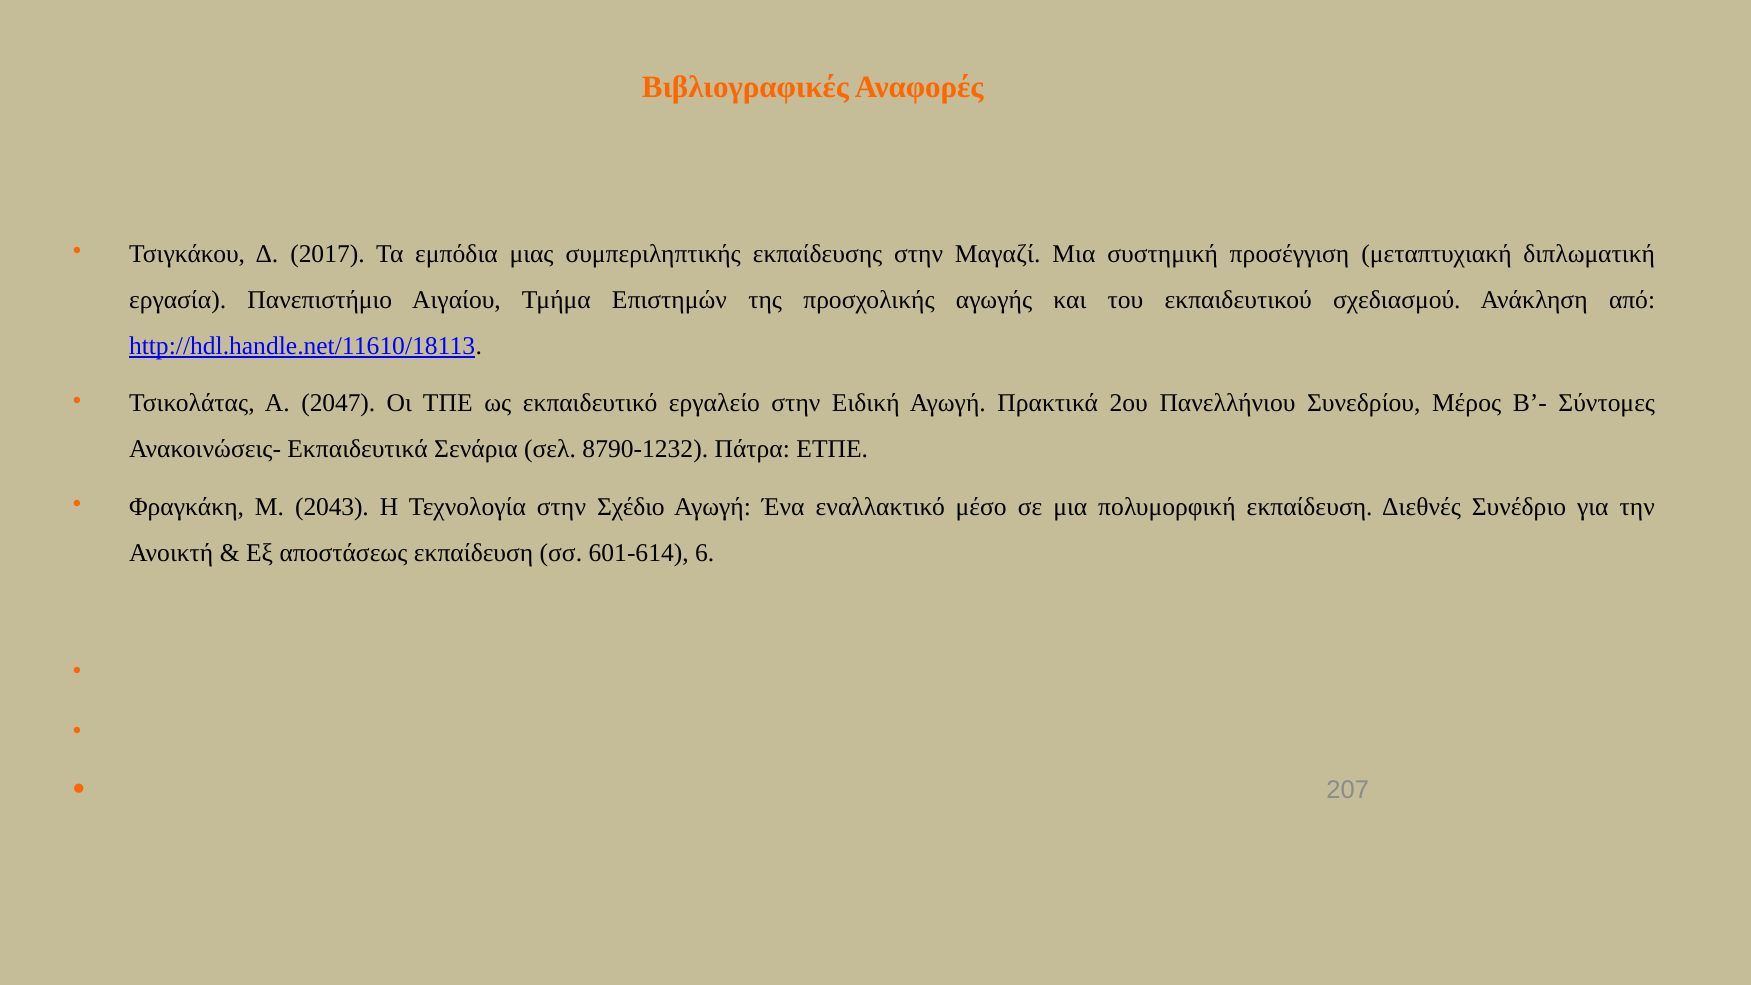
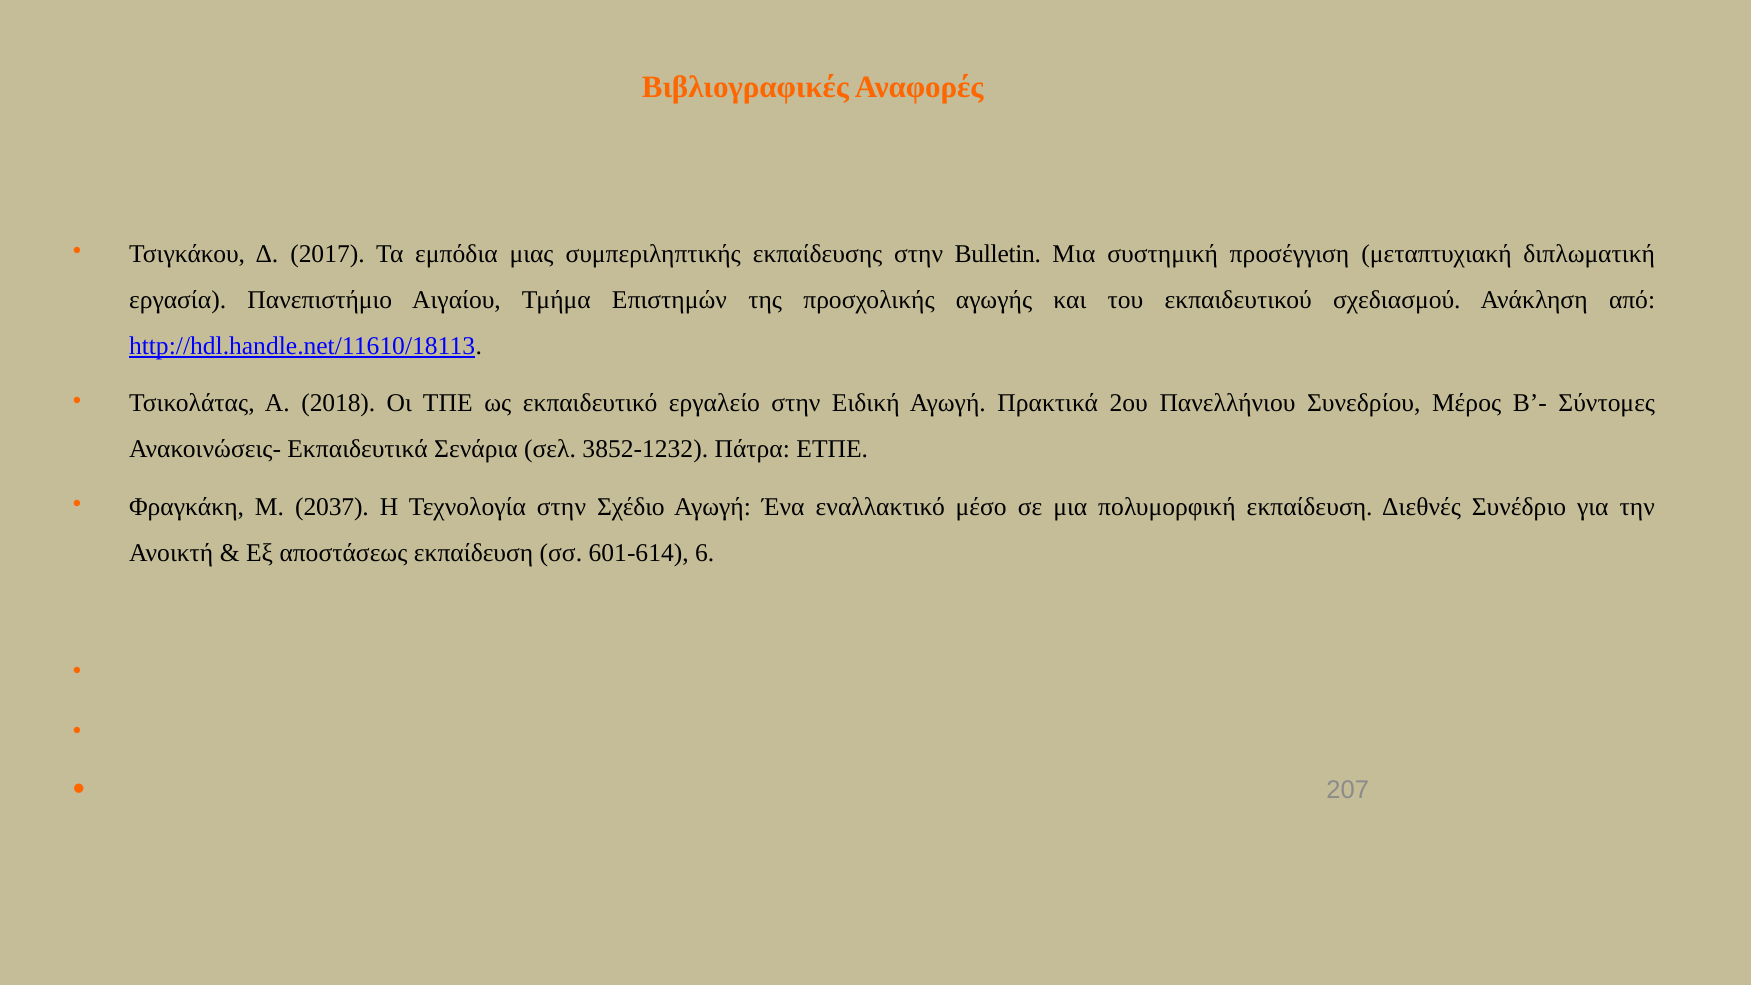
Μαγαζί: Μαγαζί -> Bulletin (998, 254)
2047: 2047 -> 2018 (338, 403)
8790-1232: 8790-1232 -> 3852-1232 (645, 449)
2043: 2043 -> 2037 (332, 507)
